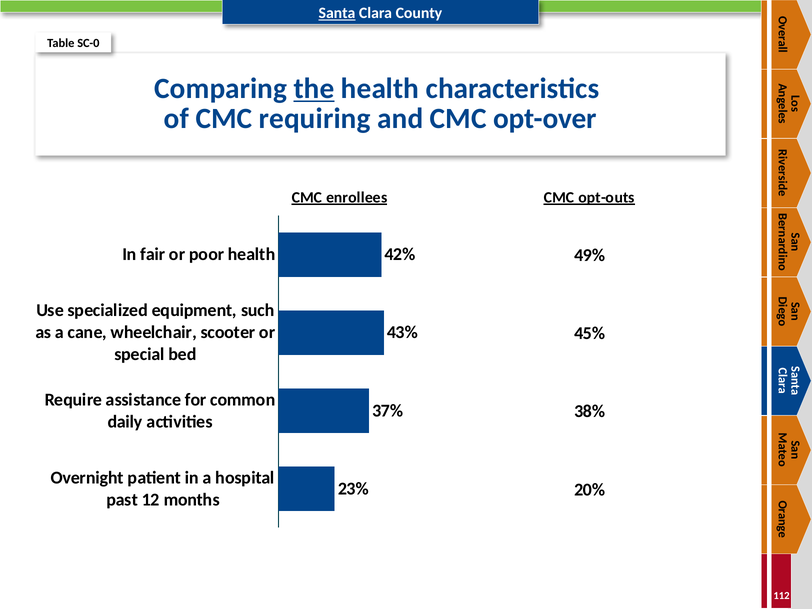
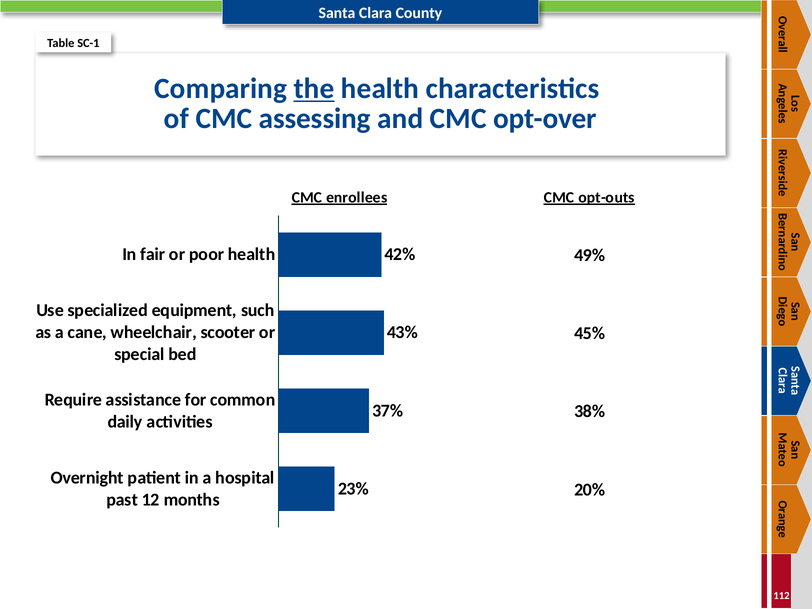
Santa underline: present -> none (337, 13)
SC-0: SC-0 -> SC-1 (88, 43)
requiring: requiring -> assessing (315, 119)
